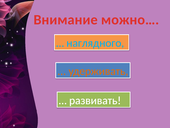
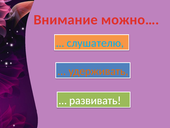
наглядного: наглядного -> слушателю (95, 43)
